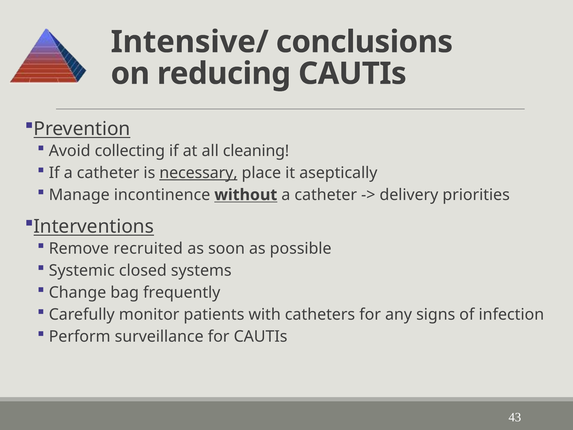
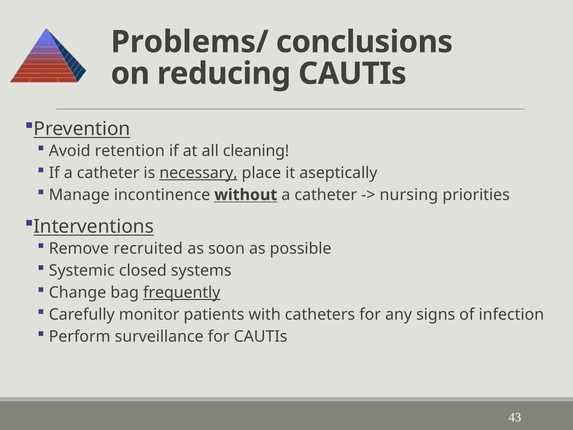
Intensive/: Intensive/ -> Problems/ (190, 42)
collecting: collecting -> retention (130, 151)
delivery: delivery -> nursing (409, 195)
frequently underline: none -> present (182, 292)
